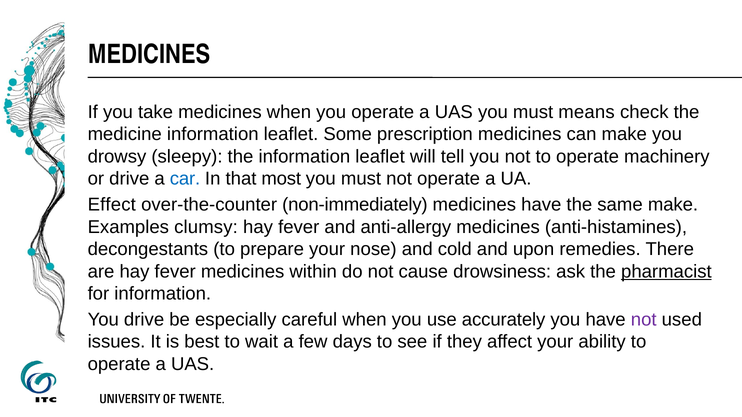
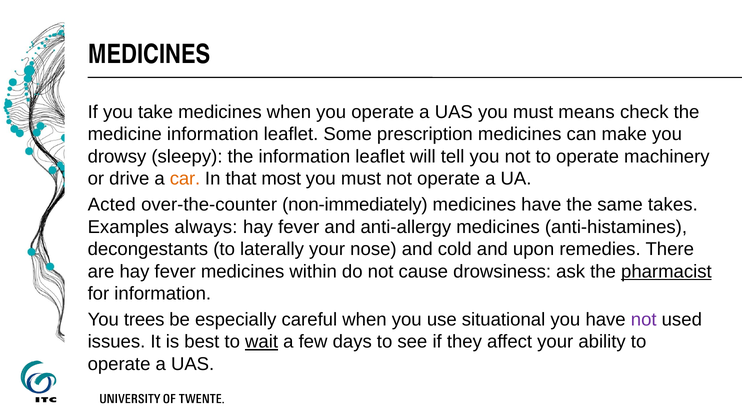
car colour: blue -> orange (185, 179)
Effect: Effect -> Acted (112, 205)
same make: make -> takes (673, 205)
clumsy: clumsy -> always (206, 227)
prepare: prepare -> laterally (272, 249)
You drive: drive -> trees (144, 320)
accurately: accurately -> situational (504, 320)
wait underline: none -> present (262, 342)
